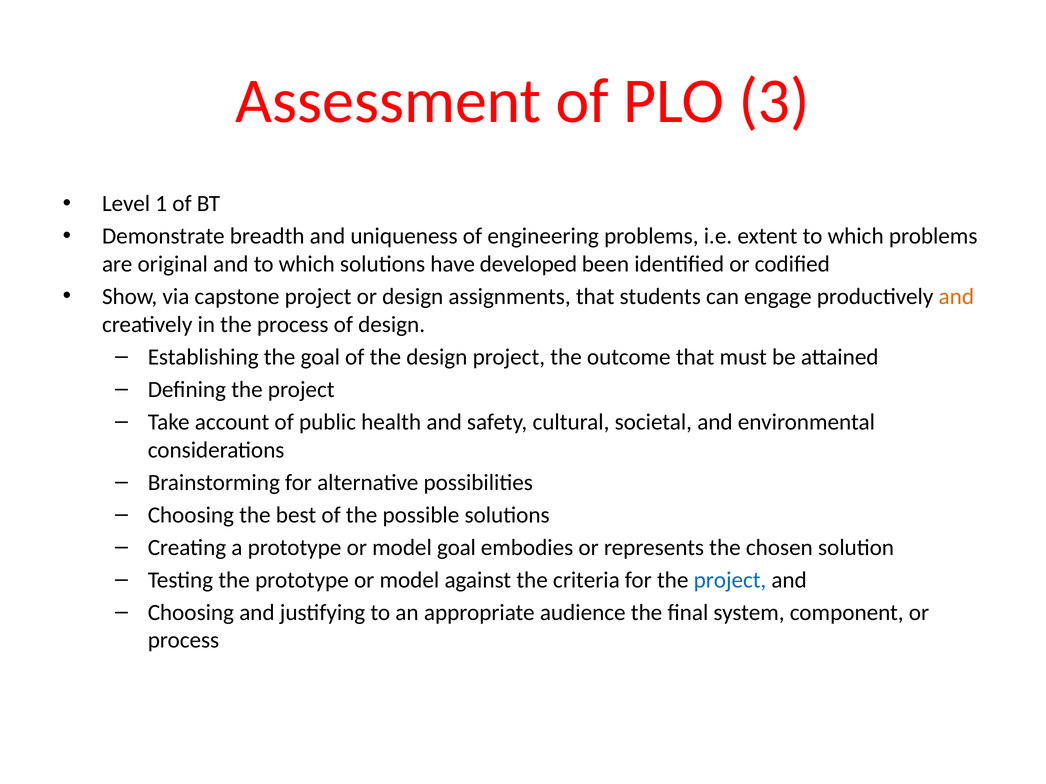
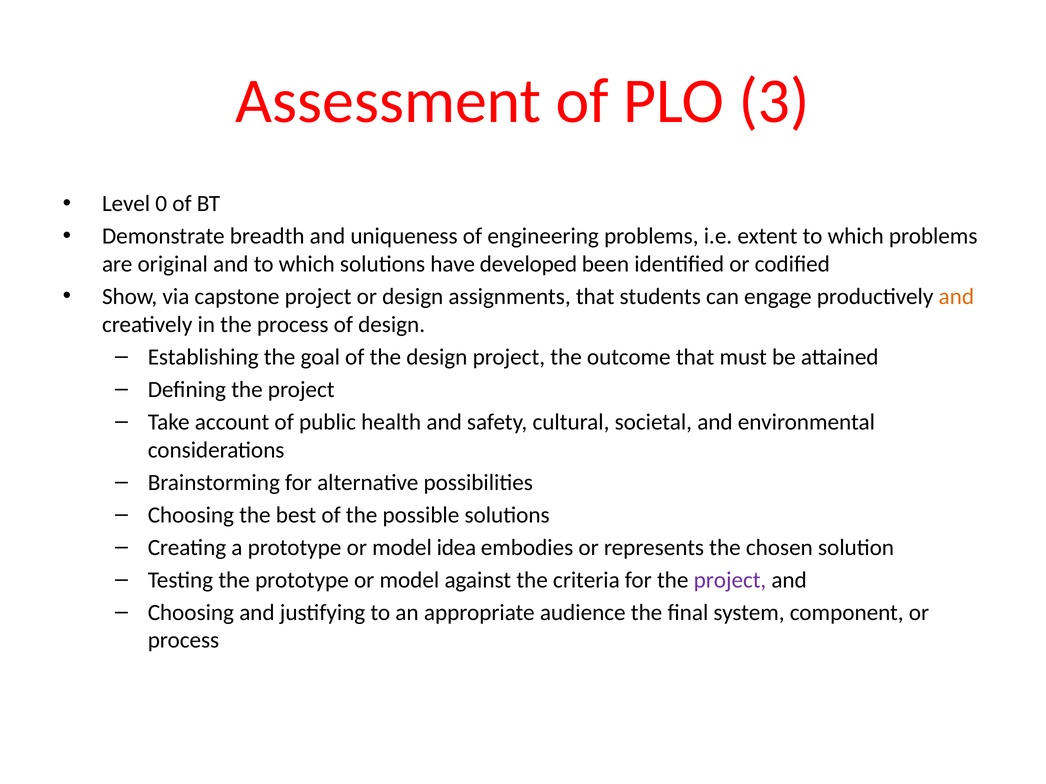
1: 1 -> 0 (161, 204)
model goal: goal -> idea (456, 548)
project colour: blue -> purple (730, 580)
